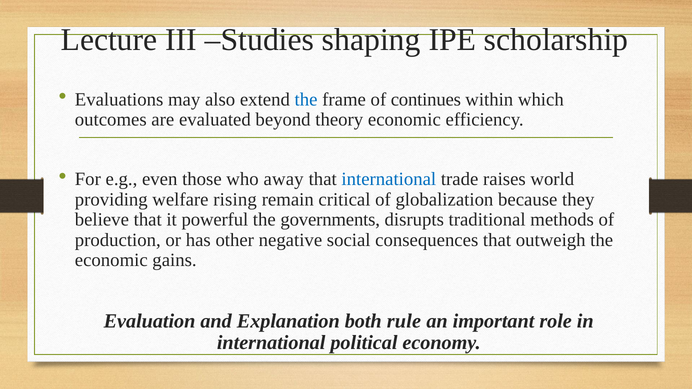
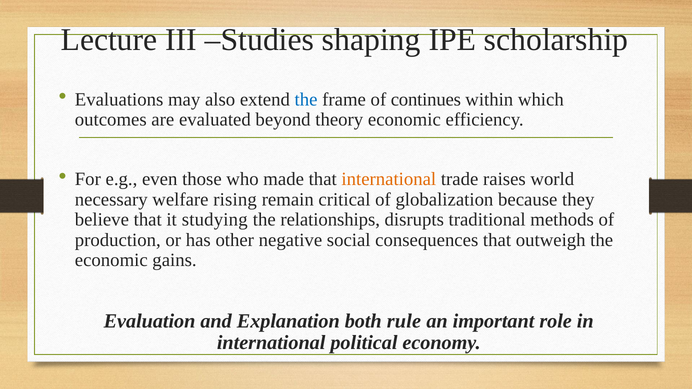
away: away -> made (284, 179)
international colour: blue -> orange (389, 179)
providing: providing -> necessary (111, 200)
powerful: powerful -> studying (215, 220)
governments: governments -> relationships (330, 220)
